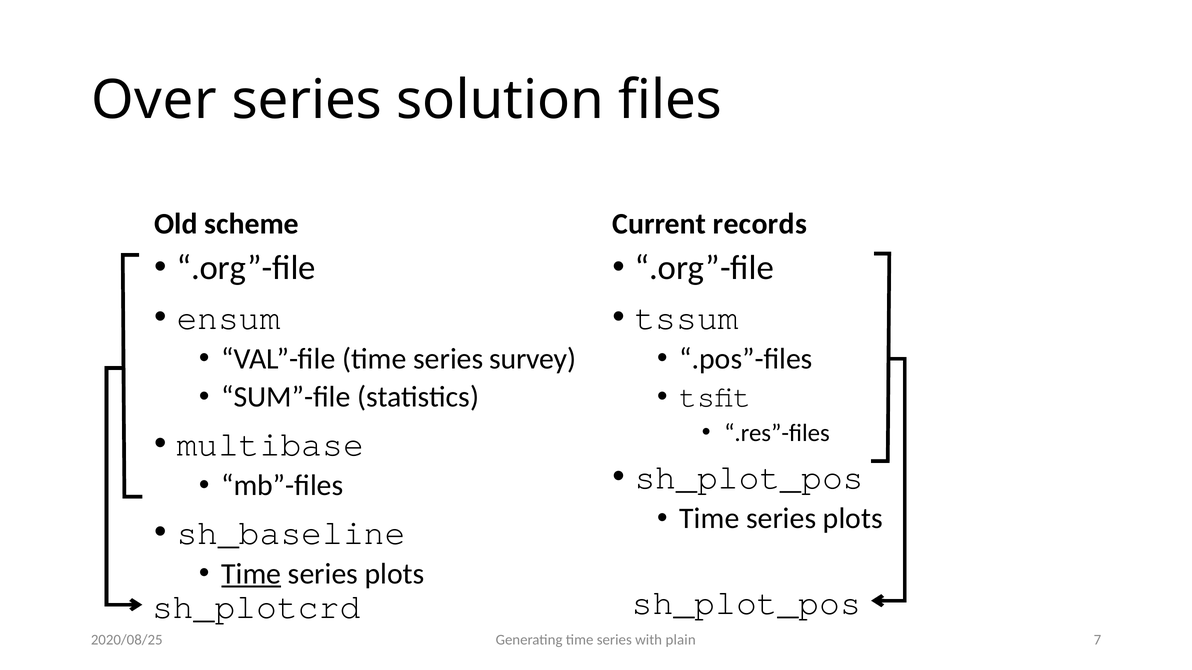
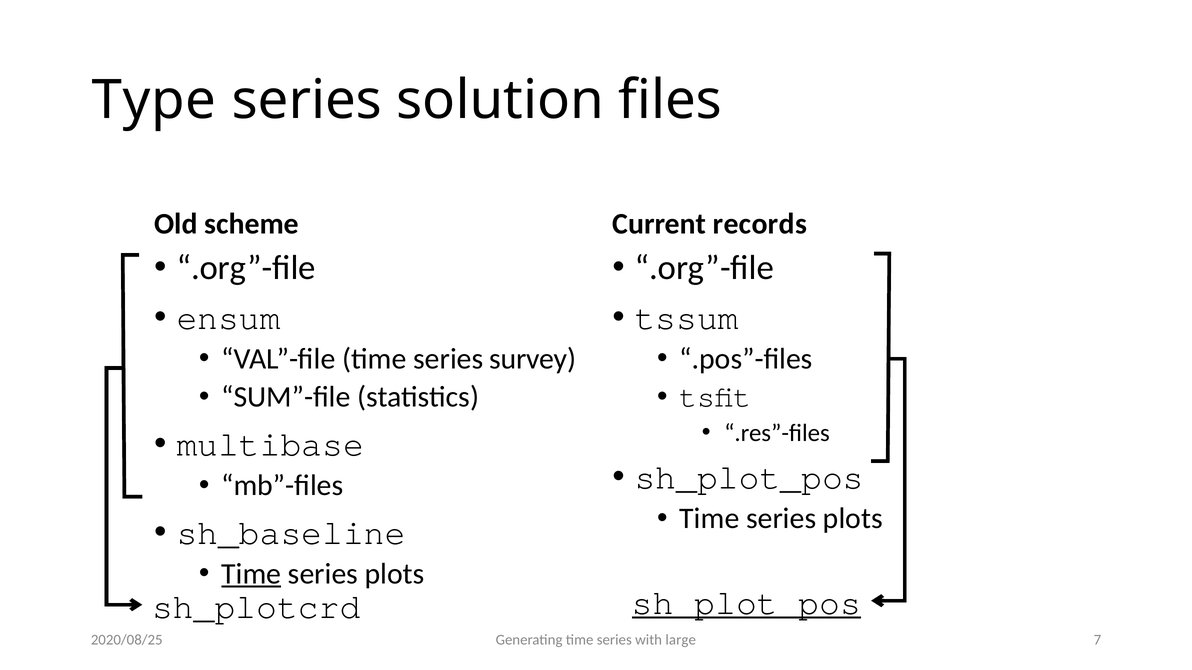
Over: Over -> Type (154, 100)
sh_plot_pos underline: none -> present (746, 603)
plain: plain -> large (681, 640)
